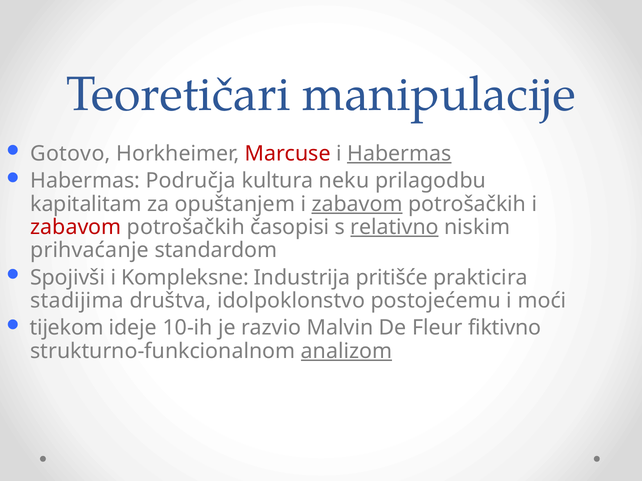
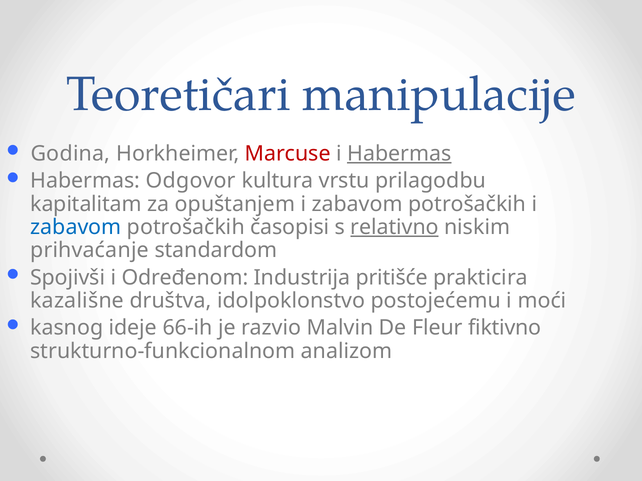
Gotovo: Gotovo -> Godina (70, 154)
Područja: Područja -> Odgovor (191, 181)
neku: neku -> vrstu (344, 181)
zabavom underline: present -> none (357, 204)
zabavom colour: red -> blue (76, 227)
Kompleksne: Kompleksne -> Određenom (185, 278)
stadijima: stadijima -> kazališne (77, 301)
tijekom: tijekom -> kasnog (67, 328)
10-ih: 10-ih -> 66-ih (188, 328)
analizom underline: present -> none (347, 351)
